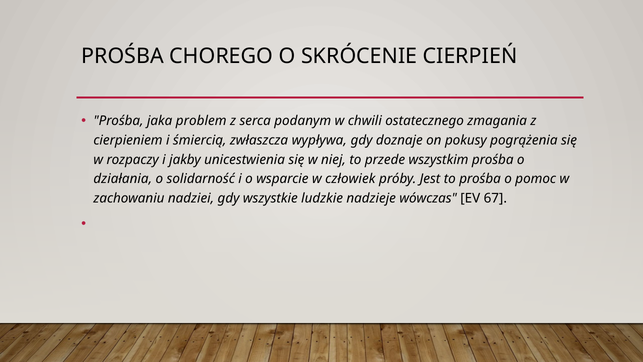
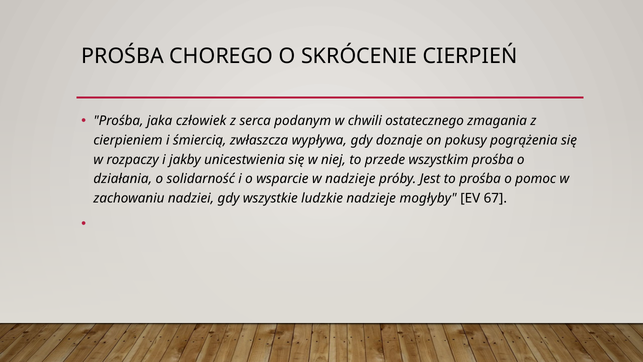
problem: problem -> człowiek (201, 121)
w człowiek: człowiek -> nadzieje (350, 179)
wówczas: wówczas -> mogłyby (428, 198)
